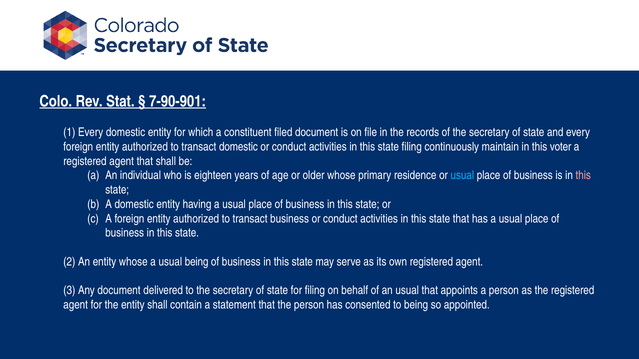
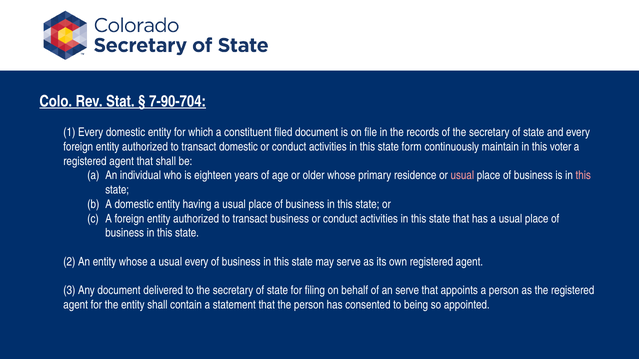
7-90-901: 7-90-901 -> 7-90-704 (178, 102)
state filing: filing -> form (412, 147)
usual colour: light blue -> pink (462, 176)
usual being: being -> every (197, 262)
an usual: usual -> serve (407, 291)
